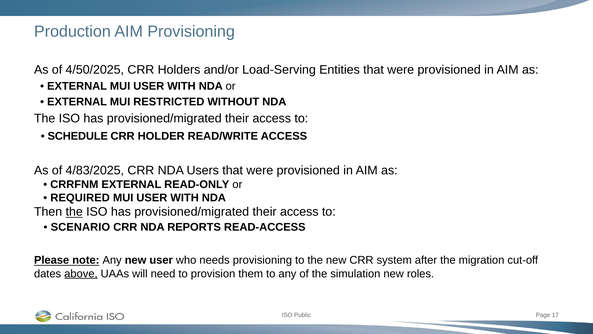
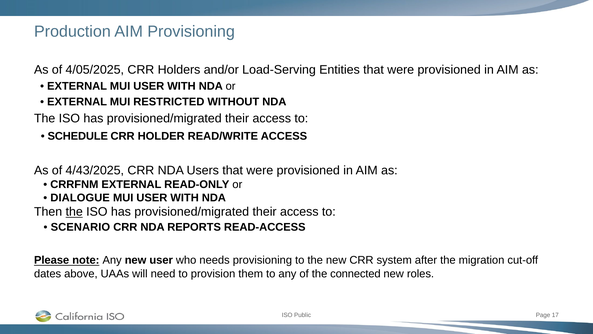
4/50/2025: 4/50/2025 -> 4/05/2025 (95, 70)
4/83/2025: 4/83/2025 -> 4/43/2025 (95, 170)
REQUIRED: REQUIRED -> DIALOGUE (80, 197)
above underline: present -> none (81, 273)
simulation: simulation -> connected (355, 273)
